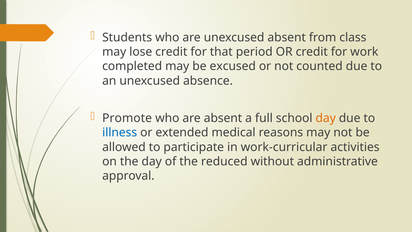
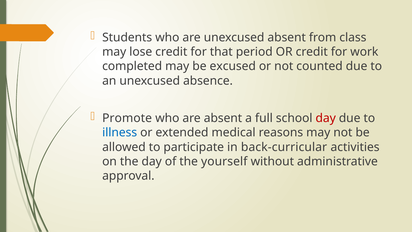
day colour: orange -> red (326, 118)
work-curricular: work-curricular -> back-curricular (284, 147)
reduced: reduced -> yourself (224, 161)
